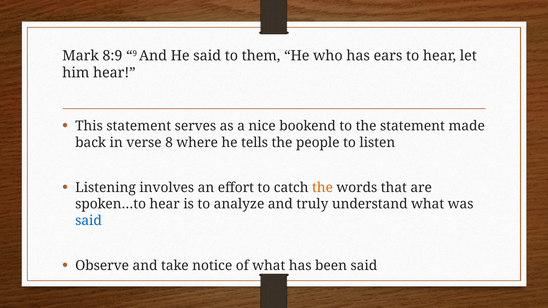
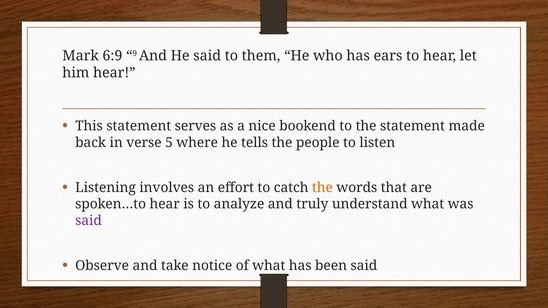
8:9: 8:9 -> 6:9 (112, 56)
8: 8 -> 5 (169, 143)
said colour: blue -> purple (89, 221)
